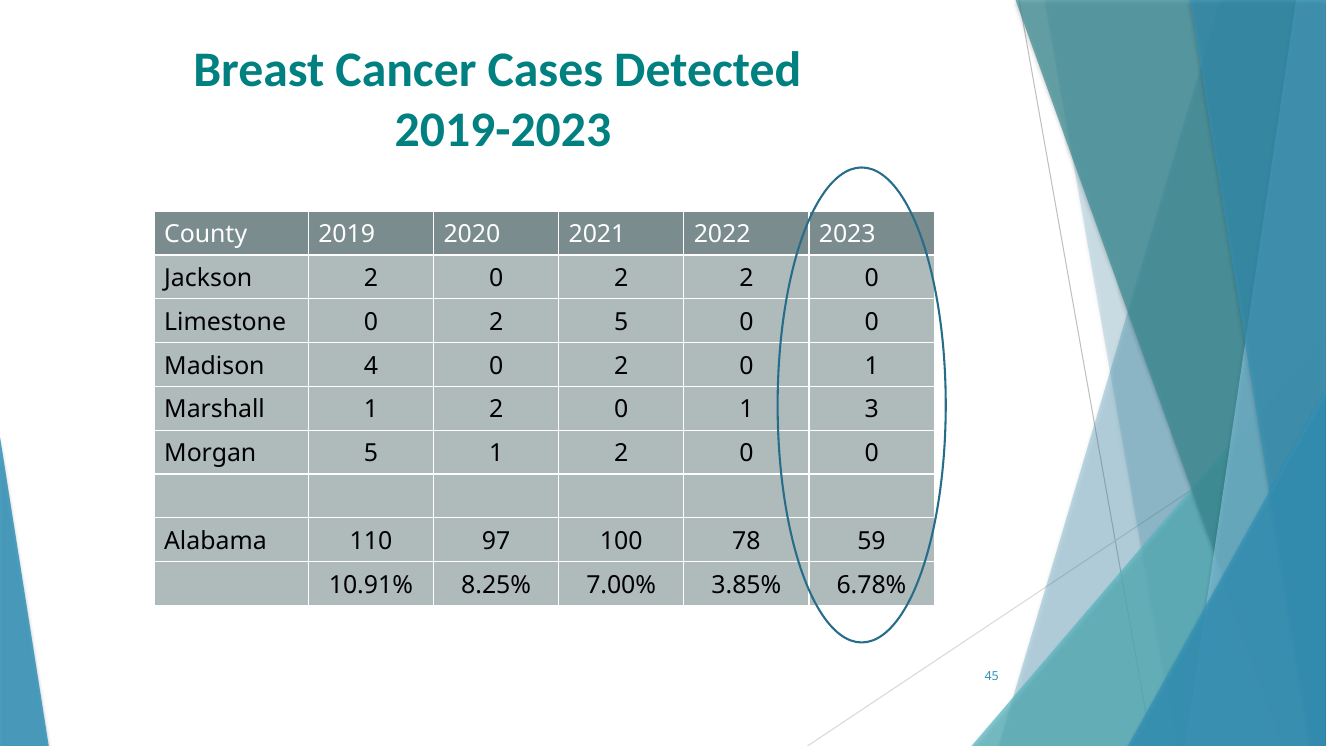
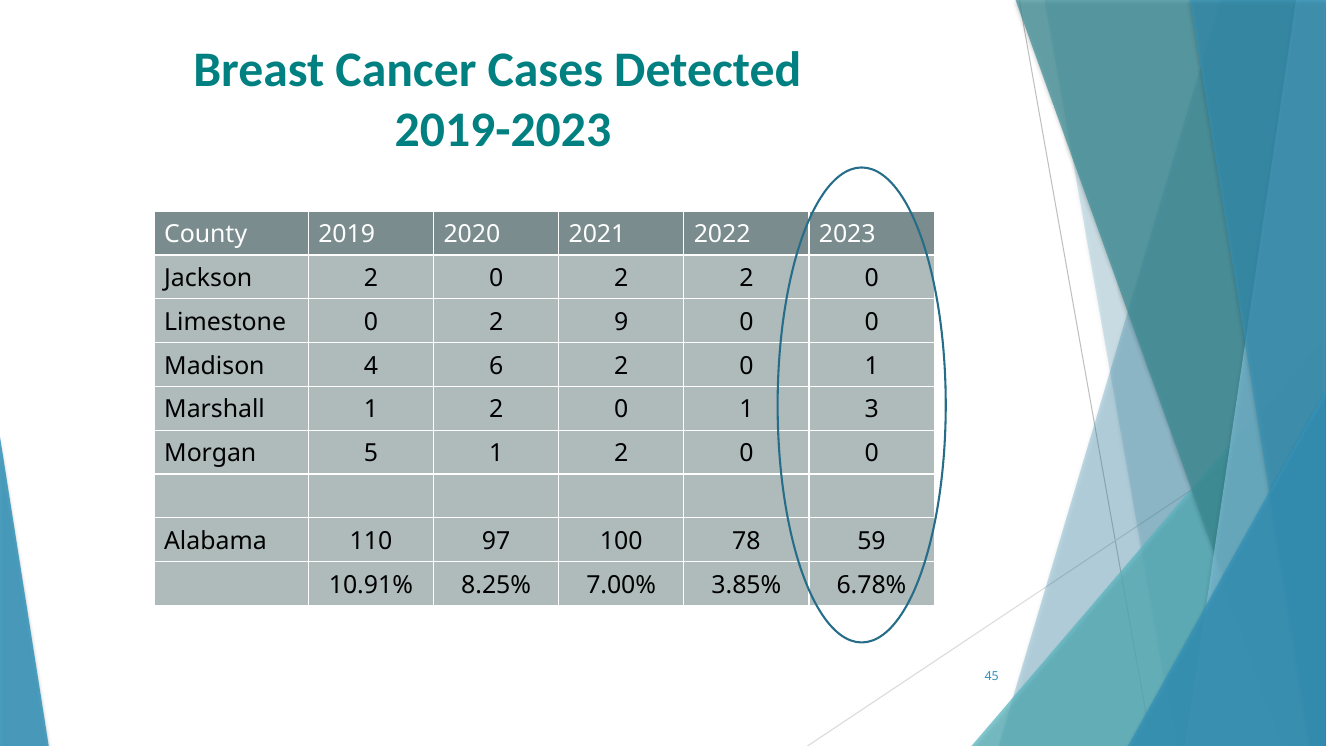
2 5: 5 -> 9 (621, 322)
4 0: 0 -> 6 (496, 366)
